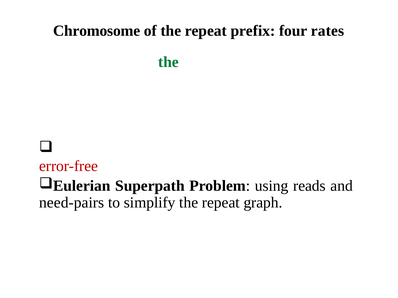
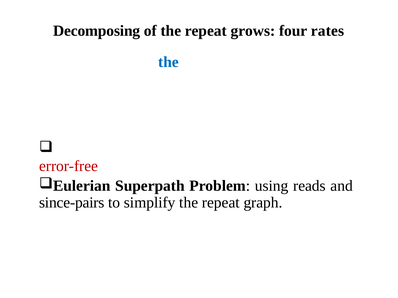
Chromosome: Chromosome -> Decomposing (97, 31)
prefix: prefix -> grows (253, 31)
the colour: green -> blue (168, 62)
need-pairs: need-pairs -> since-pairs (72, 203)
